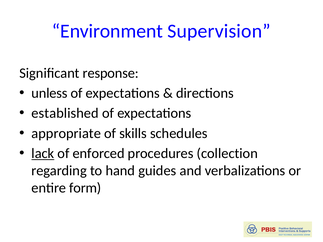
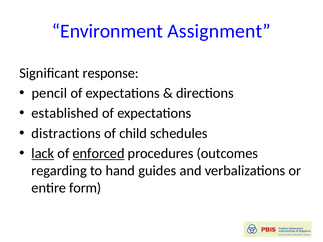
Supervision: Supervision -> Assignment (219, 31)
unless: unless -> pencil (49, 93)
appropriate: appropriate -> distractions (66, 133)
skills: skills -> child (133, 133)
enforced underline: none -> present (99, 154)
collection: collection -> outcomes (227, 154)
